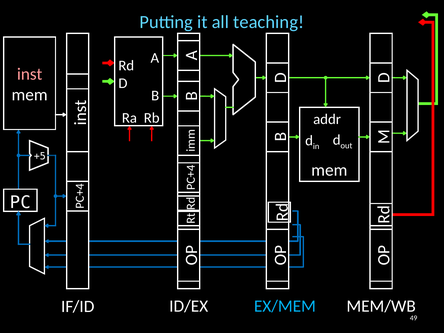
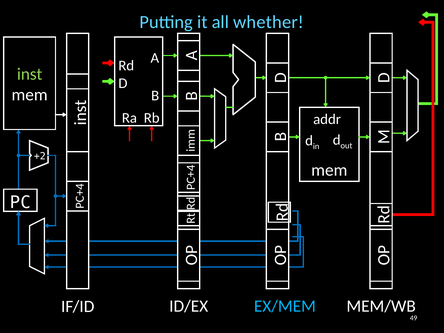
teaching: teaching -> whether (269, 22)
inst colour: pink -> light green (30, 74)
+5: +5 -> +2 (40, 156)
